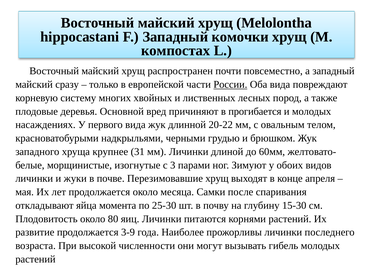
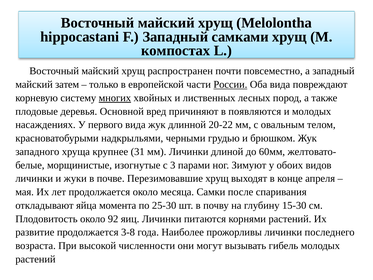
комочки: комочки -> самками (240, 37)
сразу: сразу -> затем (67, 84)
многих underline: none -> present (115, 98)
прогибается: прогибается -> появляются (255, 111)
80: 80 -> 92 (113, 219)
3-9: 3-9 -> 3-8 (128, 232)
